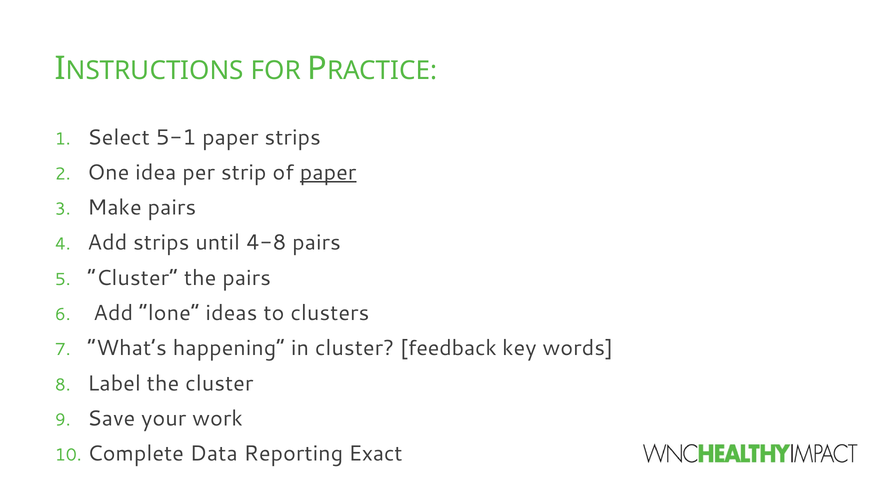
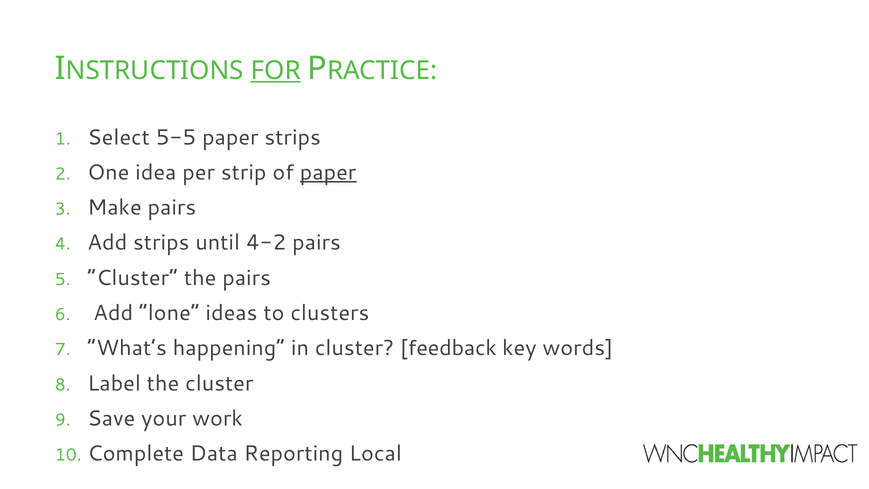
FOR underline: none -> present (276, 71)
5-1: 5-1 -> 5-5 (176, 137)
4-8: 4-8 -> 4-2 (266, 243)
Exact: Exact -> Local (375, 453)
